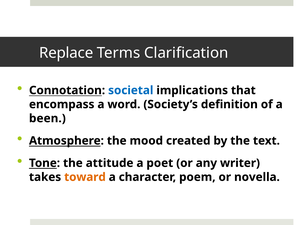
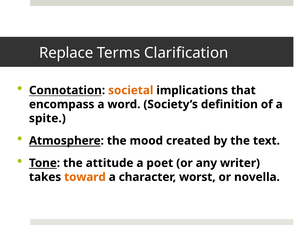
societal colour: blue -> orange (131, 91)
been: been -> spite (47, 119)
poem: poem -> worst (197, 178)
